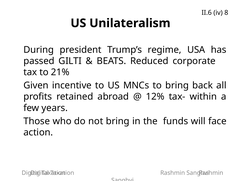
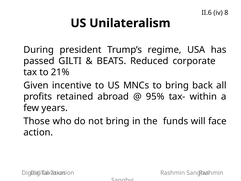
12%: 12% -> 95% (155, 97)
